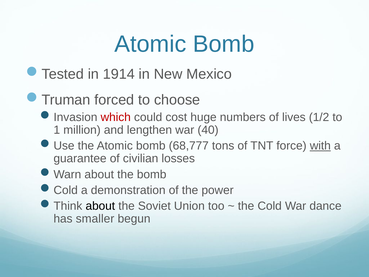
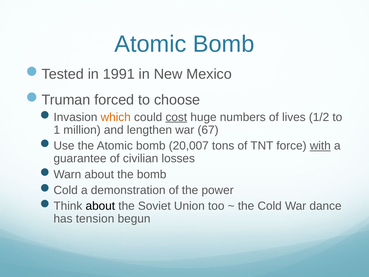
1914: 1914 -> 1991 (119, 74)
which colour: red -> orange (116, 117)
cost underline: none -> present (176, 117)
40: 40 -> 67 (208, 130)
68,777: 68,777 -> 20,007 (189, 146)
smaller: smaller -> tension (95, 219)
